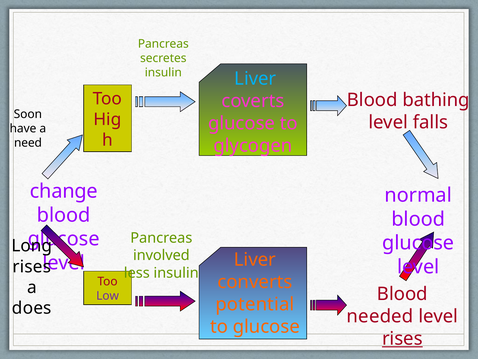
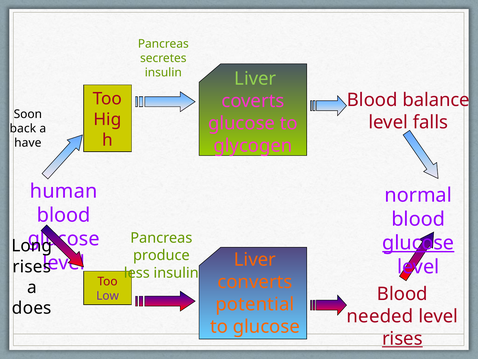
Liver colour: light blue -> light green (255, 79)
bathing: bathing -> balance (436, 100)
have: have -> back (23, 128)
need: need -> have (28, 143)
change: change -> human (64, 191)
glucose underline: none -> present (418, 243)
involved: involved -> produce (161, 255)
